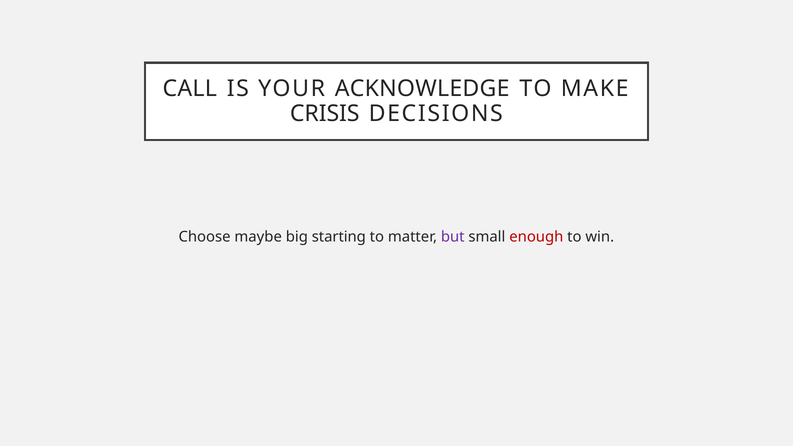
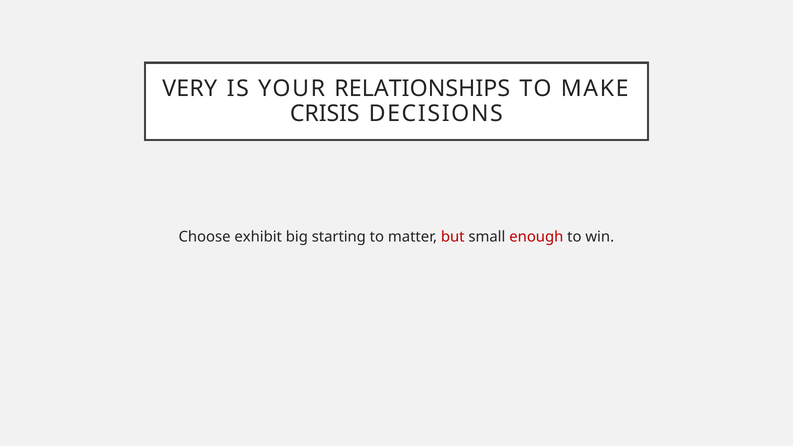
CALL: CALL -> VERY (190, 89)
ACKNOWLEDGE: ACKNOWLEDGE -> RELATIONSHIPS (422, 89)
maybe: maybe -> exhibit (258, 237)
but colour: purple -> red (453, 237)
